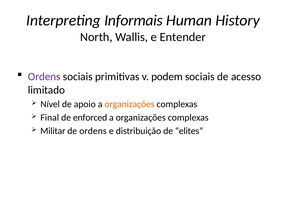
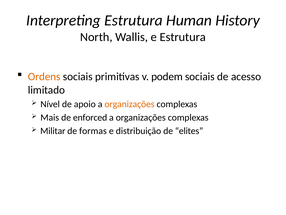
Interpreting Informais: Informais -> Estrutura (133, 20)
e Entender: Entender -> Estrutura (183, 37)
Ordens colour: purple -> orange (44, 76)
Final: Final -> Mais (50, 117)
de ordens: ordens -> formas (93, 131)
